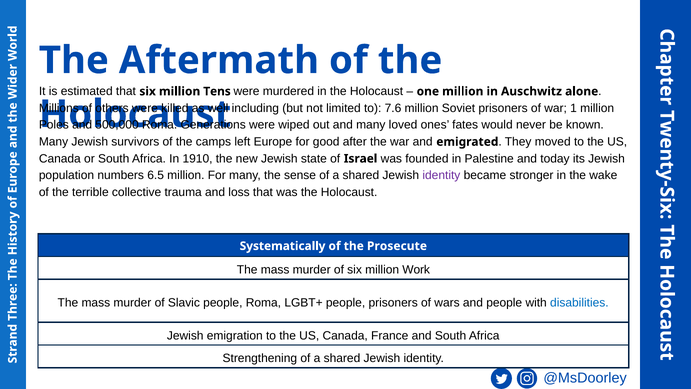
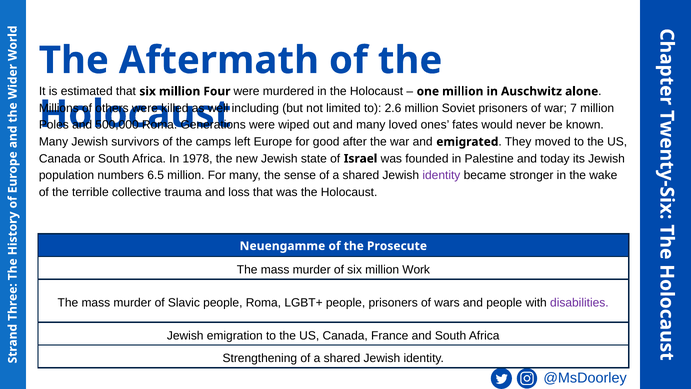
Tens: Tens -> Four (217, 91)
7.6: 7.6 -> 2.6 (393, 108)
1: 1 -> 7 (574, 108)
1910: 1910 -> 1978 (198, 158)
Systematically: Systematically -> Neuengamme (282, 246)
disabilities colour: blue -> purple (579, 302)
